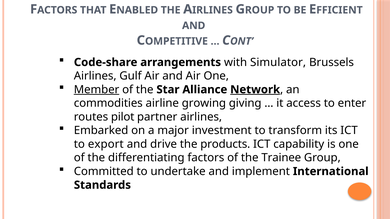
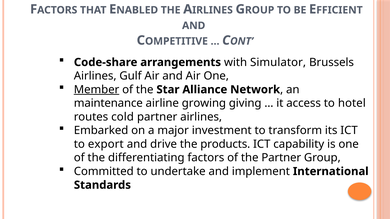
Network underline: present -> none (255, 90)
commodities: commodities -> maintenance (108, 103)
enter: enter -> hotel (352, 103)
pilot: pilot -> cold (123, 117)
the Trainee: Trainee -> Partner (281, 158)
